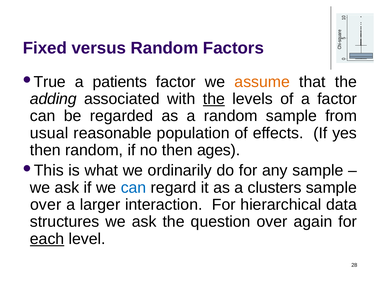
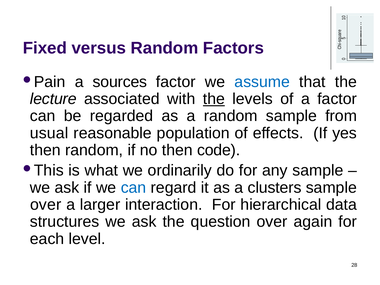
True: True -> Pain (50, 82)
patients: patients -> sources (120, 82)
assume colour: orange -> blue (262, 82)
adding: adding -> lecture (53, 99)
ages: ages -> code (219, 150)
each underline: present -> none (47, 239)
